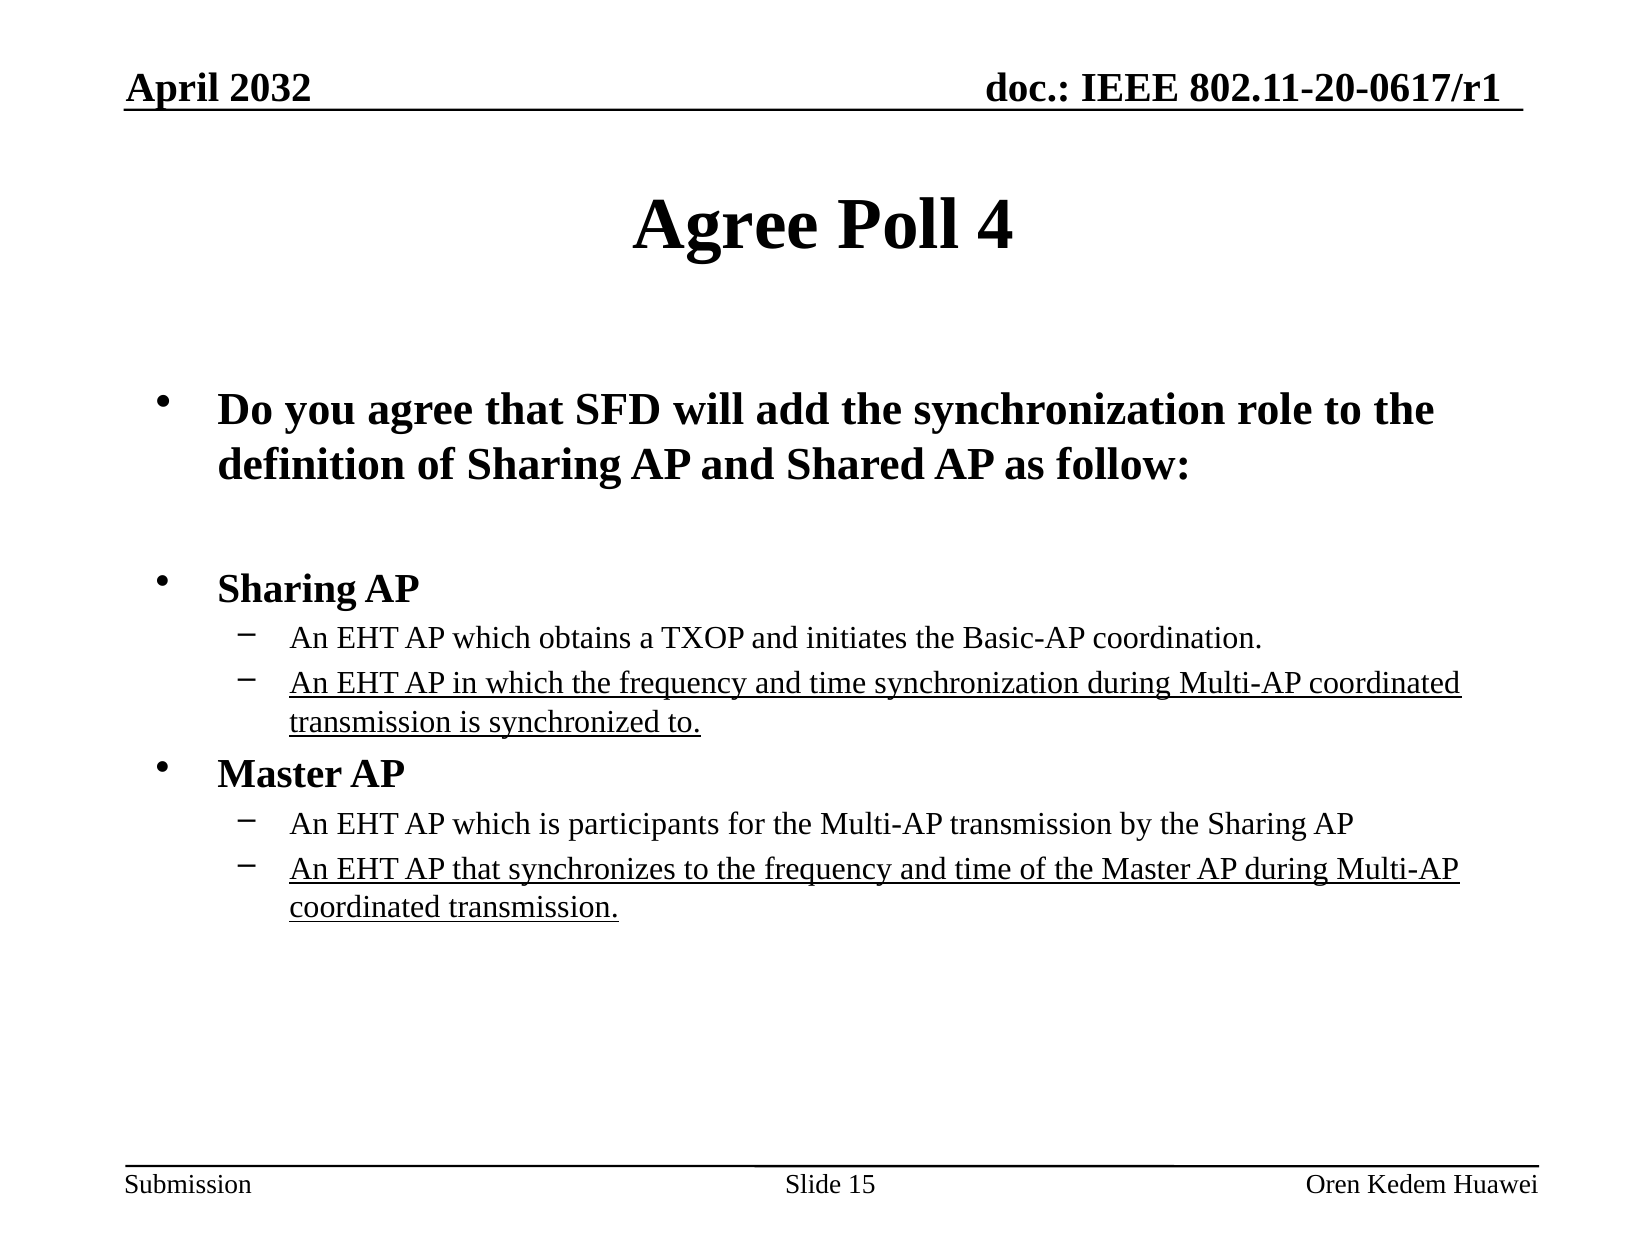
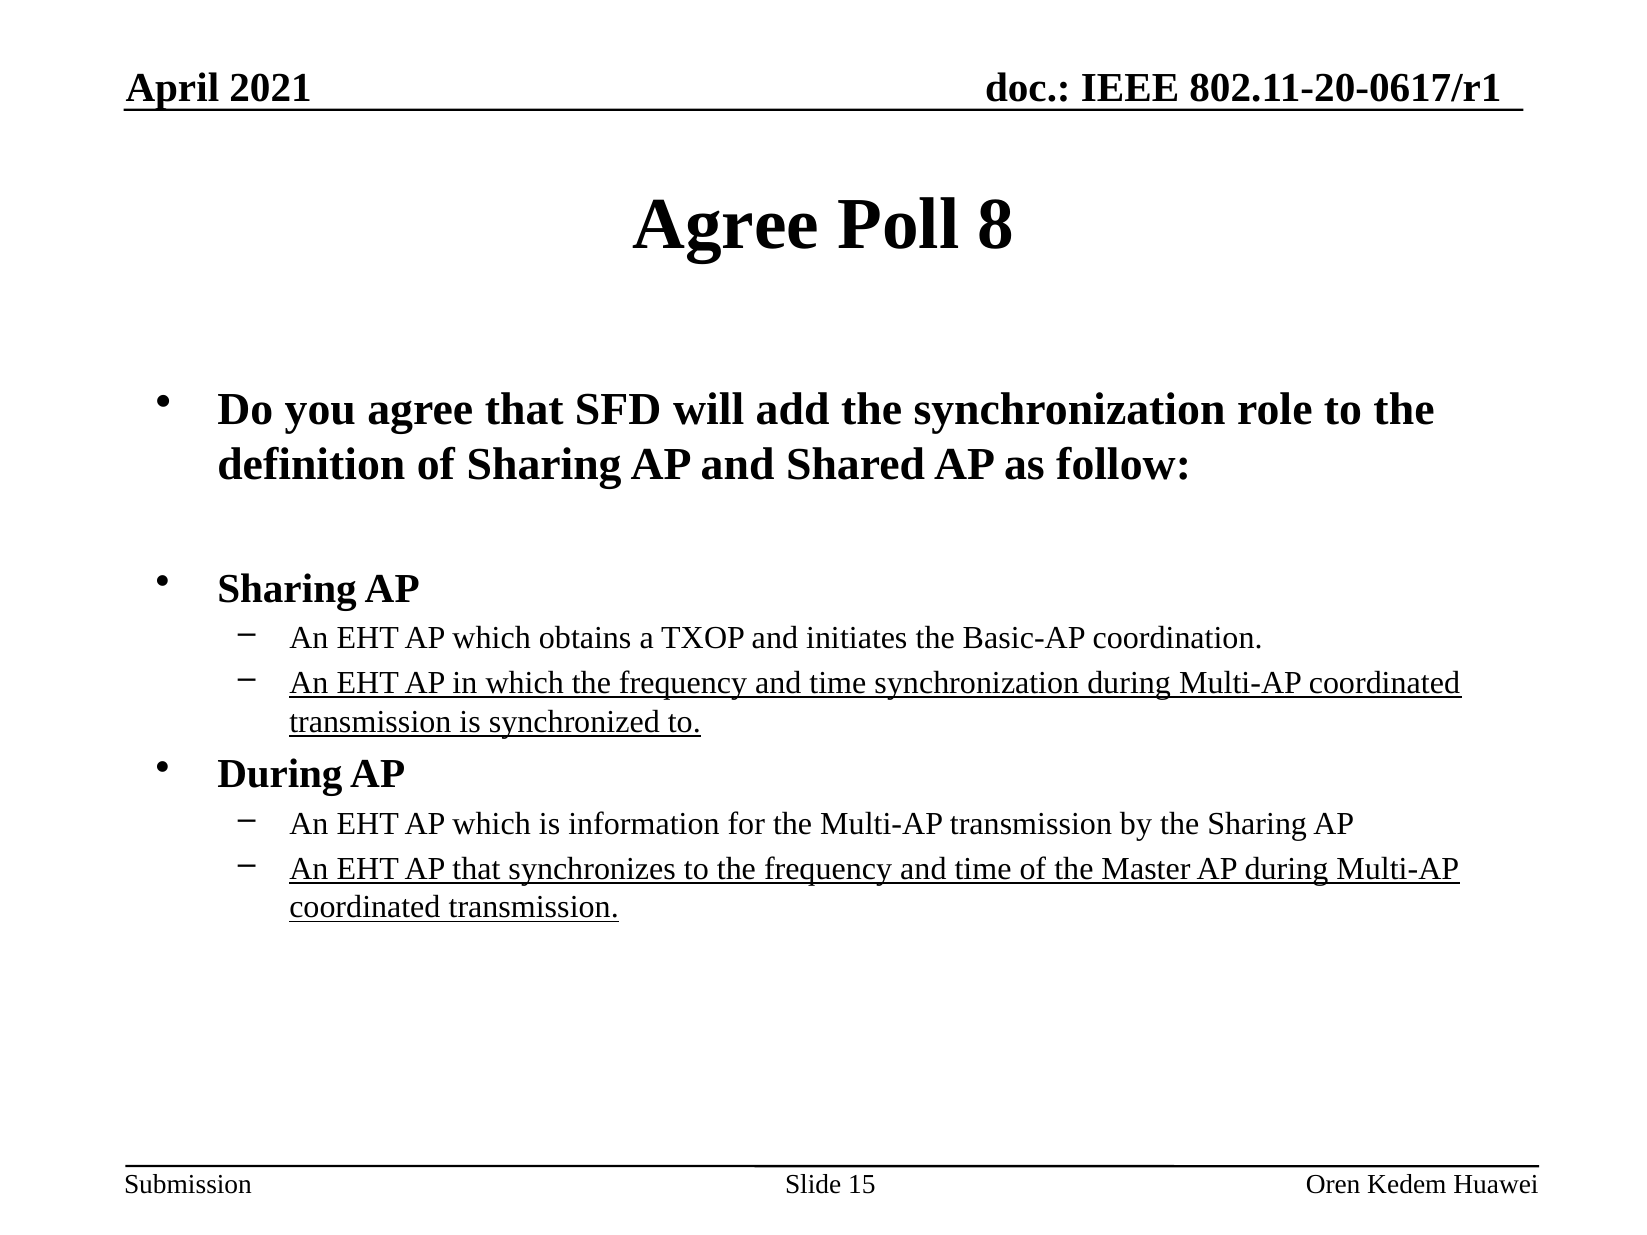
2032: 2032 -> 2021 (271, 88)
4: 4 -> 8 (996, 225)
Master: Master -> During (280, 774)
participants: participants -> information (644, 824)
